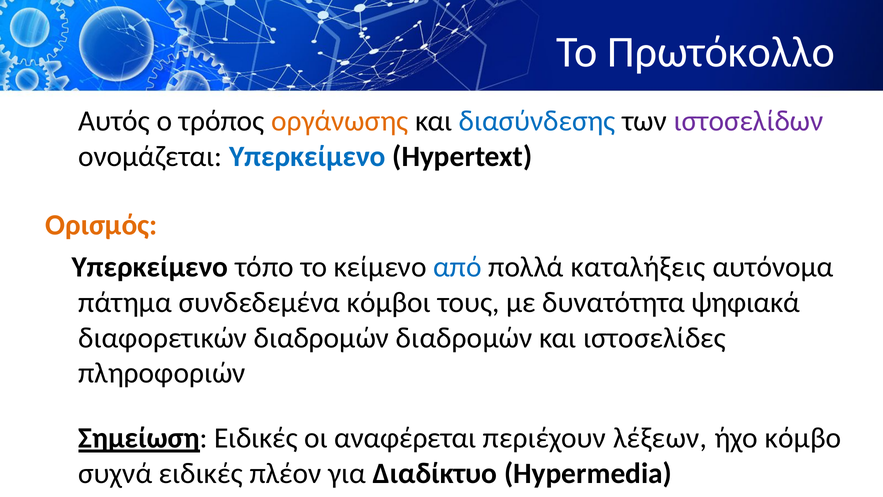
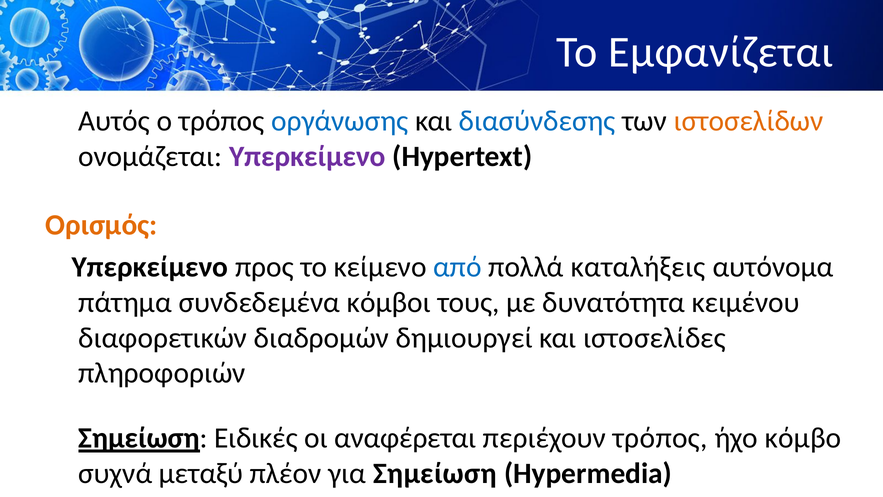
Πρωτόκολλο: Πρωτόκολλο -> Εμφανίζεται (721, 52)
οργάνωσης colour: orange -> blue (340, 121)
ιστοσελίδων colour: purple -> orange (749, 121)
Υπερκείμενο colour: blue -> purple (307, 156)
τόπο: τόπο -> προς (264, 267)
ψηφιακά: ψηφιακά -> κειμένου (746, 302)
διαδρομών διαδρομών: διαδρομών -> δημιουργεί (464, 338)
περιέχουν λέξεων: λέξεων -> τρόπος (660, 438)
συχνά ειδικές: ειδικές -> μεταξύ (201, 473)
για Διαδίκτυο: Διαδίκτυο -> Σημείωση (435, 473)
